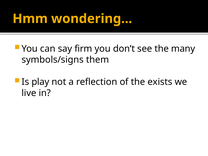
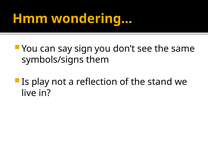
firm: firm -> sign (83, 49)
many: many -> same (183, 49)
exists: exists -> stand (160, 82)
